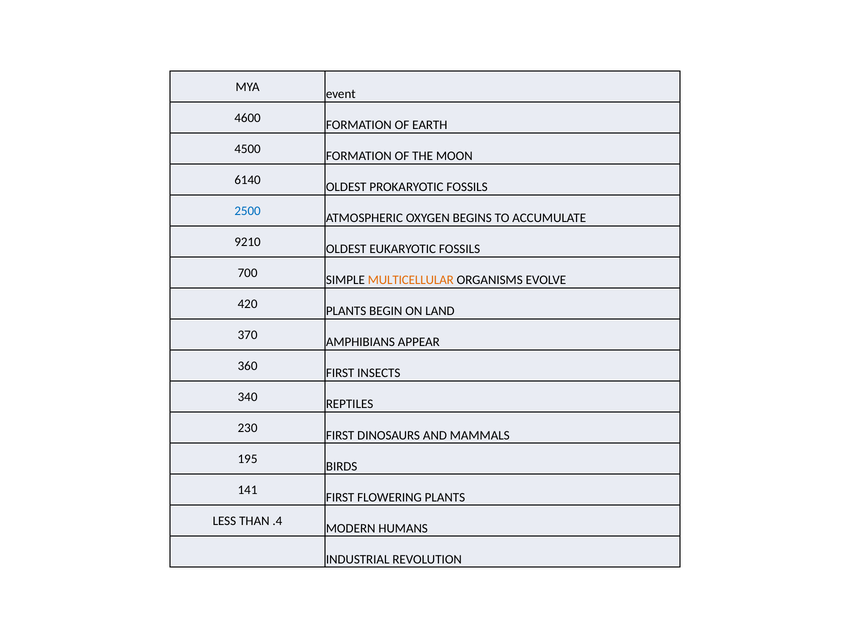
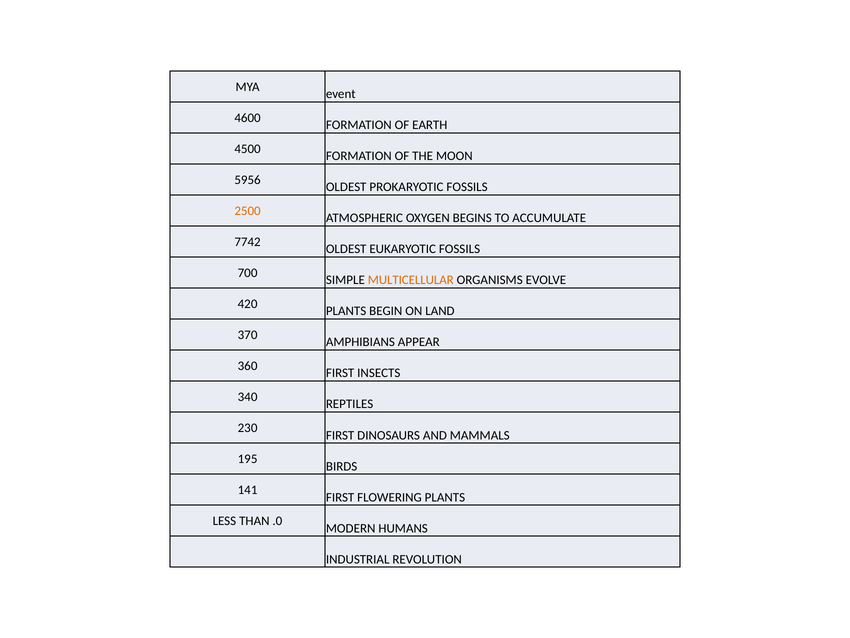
6140: 6140 -> 5956 (248, 180)
2500 colour: blue -> orange (248, 211)
9210: 9210 -> 7742 (248, 242)
.4: .4 -> .0 (277, 521)
